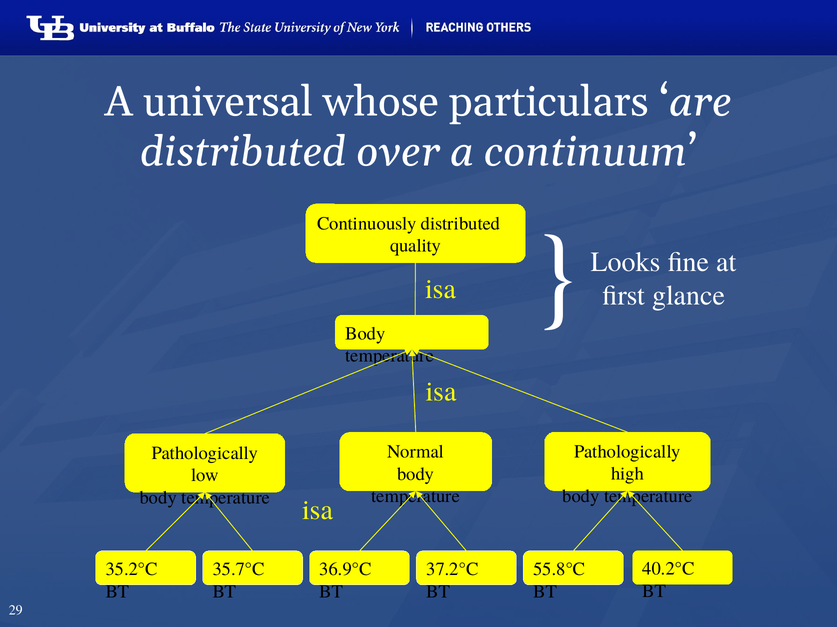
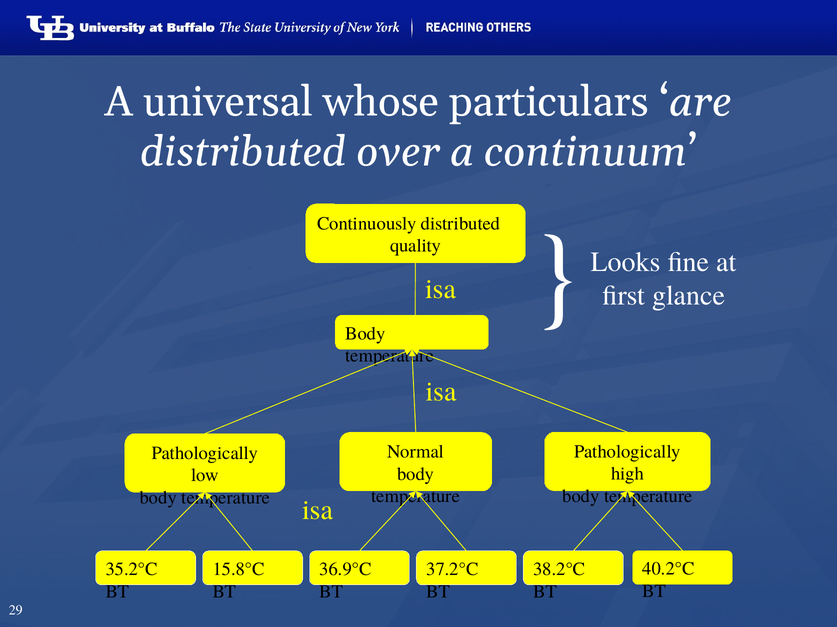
35.7°C: 35.7°C -> 15.8°C (239, 570)
55.8°C: 55.8°C -> 38.2°C (559, 570)
